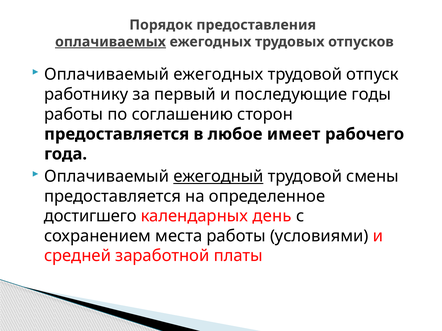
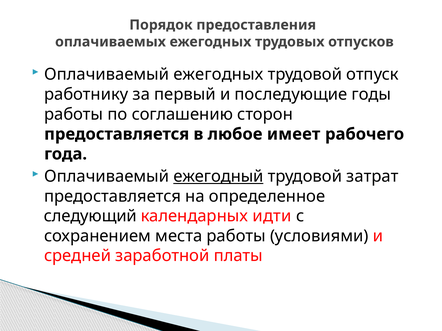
оплачиваемых underline: present -> none (110, 42)
смены: смены -> затрат (372, 177)
достигшего: достигшего -> следующий (90, 216)
день: день -> идти (272, 216)
